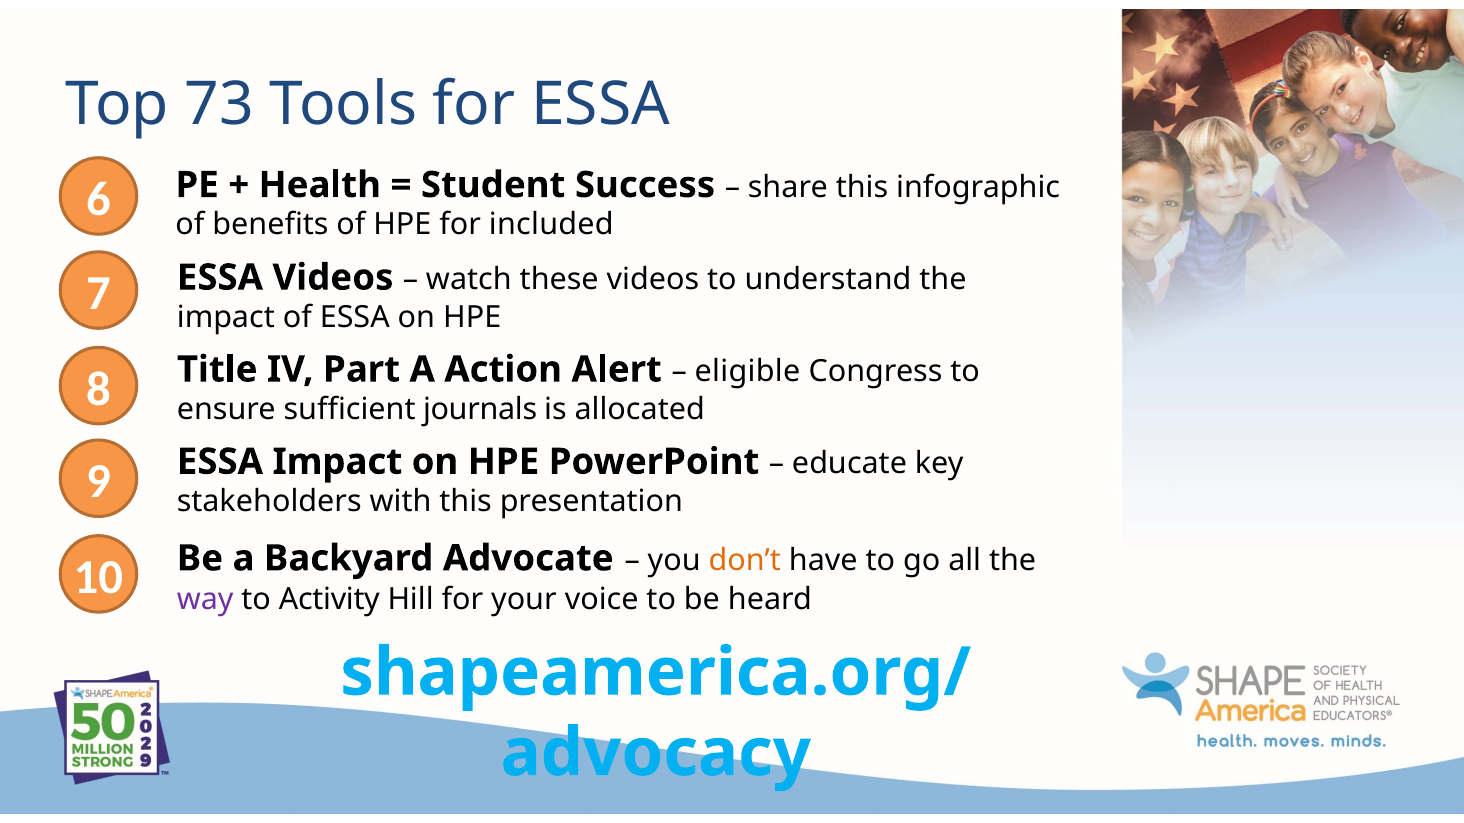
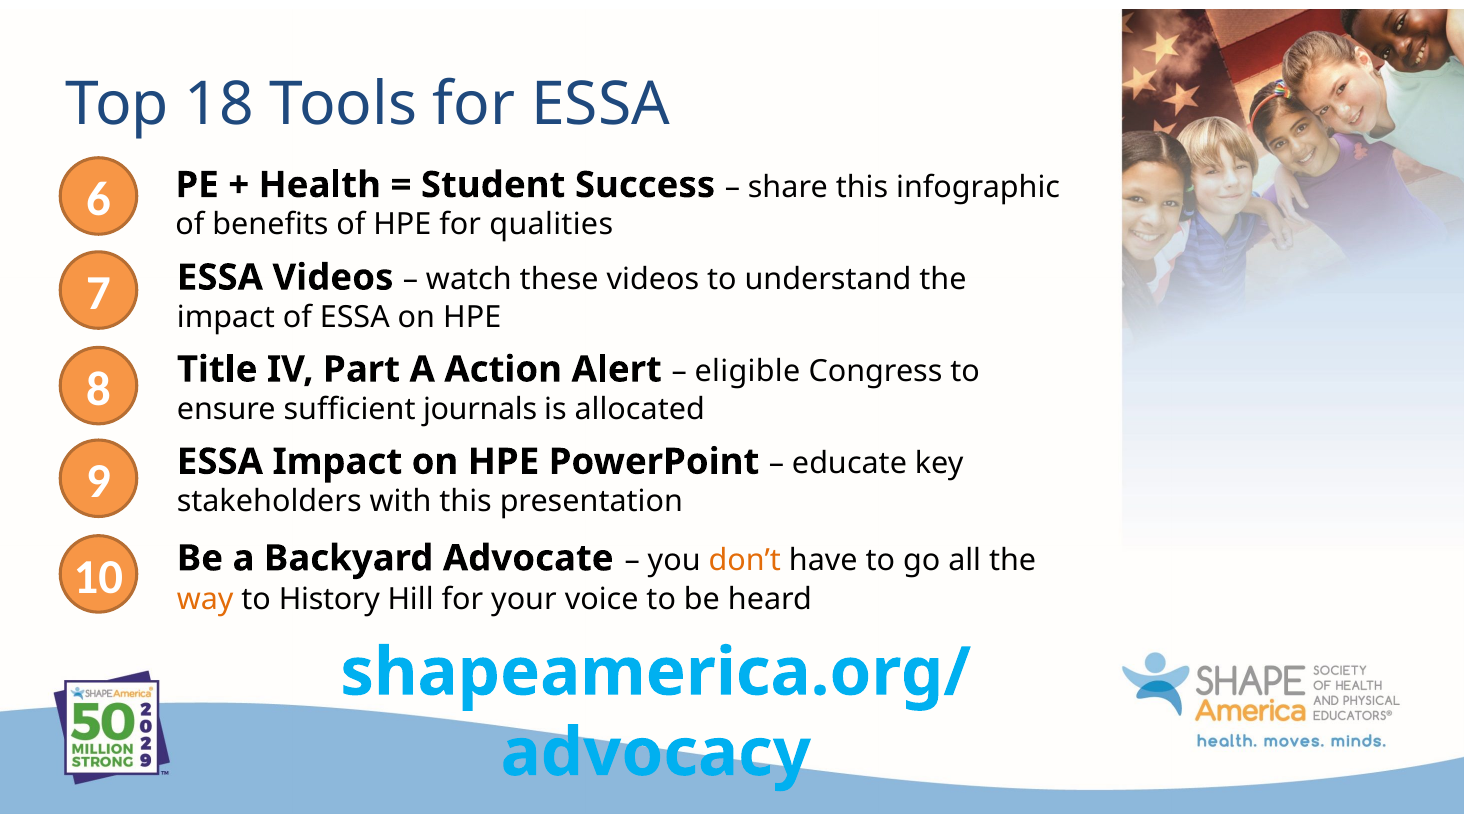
73: 73 -> 18 (219, 105)
included: included -> qualities (551, 225)
way colour: purple -> orange (205, 600)
Activity: Activity -> History (329, 600)
